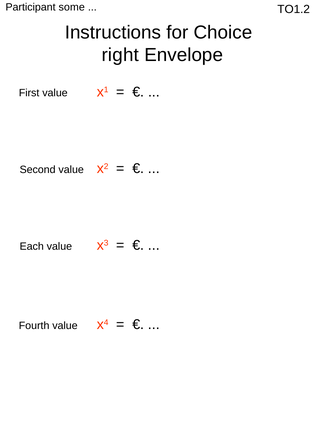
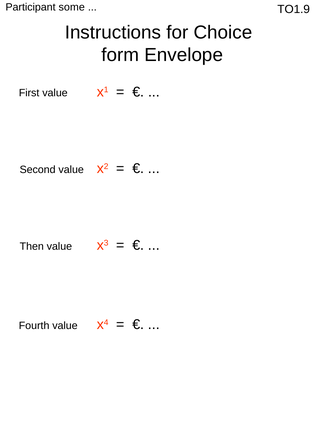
TO1.2: TO1.2 -> TO1.9 (294, 9)
right: right -> form (120, 55)
Each: Each -> Then (32, 247)
